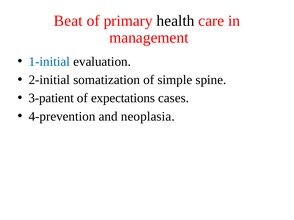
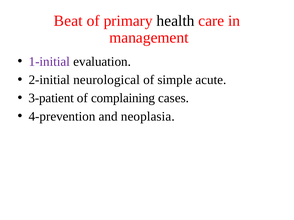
1-initial colour: blue -> purple (49, 62)
somatization: somatization -> neurological (107, 80)
spine: spine -> acute (211, 80)
expectations: expectations -> complaining (123, 98)
